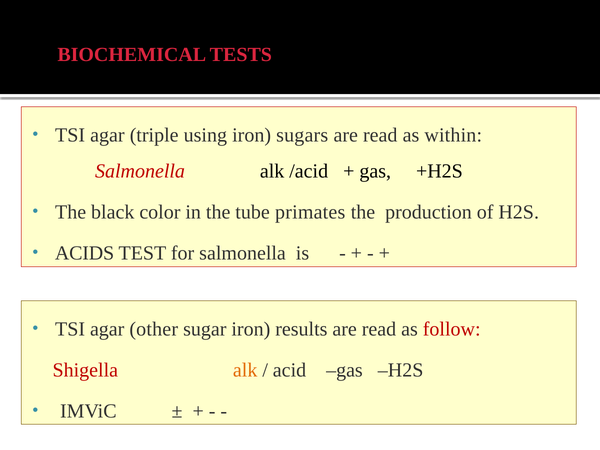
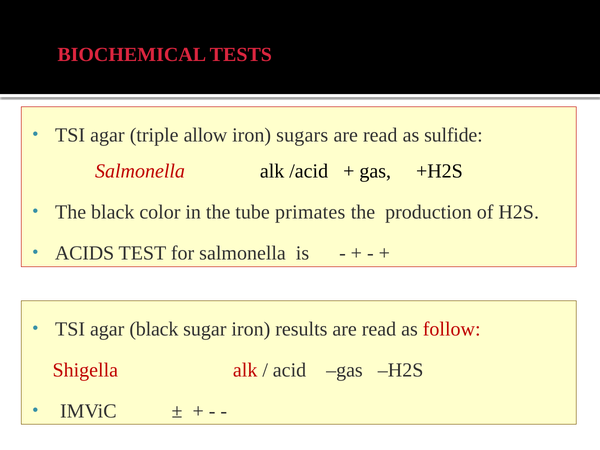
using: using -> allow (205, 135)
within: within -> sulfide (453, 135)
agar other: other -> black (154, 329)
alk colour: orange -> red (245, 370)
